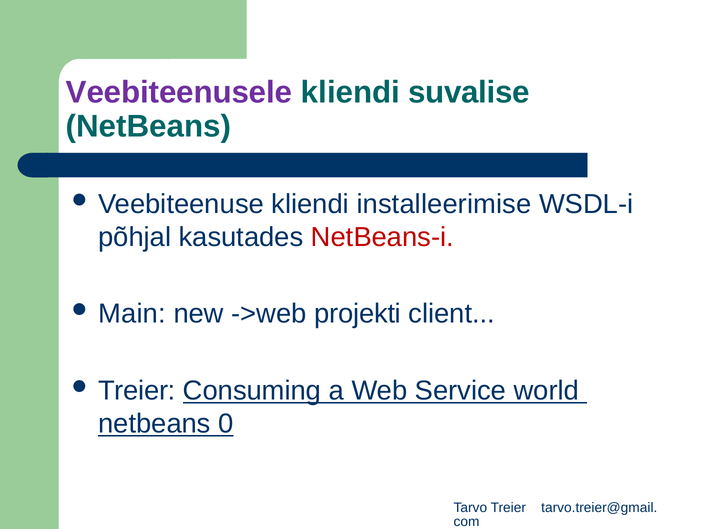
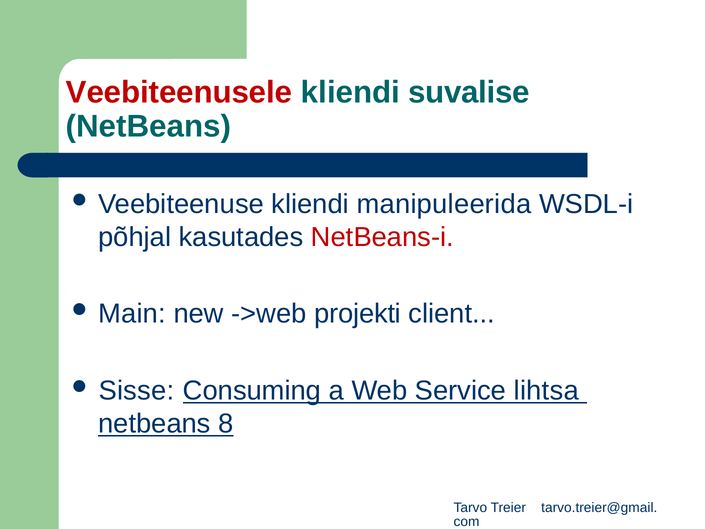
Veebiteenusele colour: purple -> red (179, 92)
installeerimise: installeerimise -> manipuleerida (444, 204)
Treier: Treier -> Sisse (136, 391)
world: world -> lihtsa (546, 391)
0: 0 -> 8 (226, 424)
